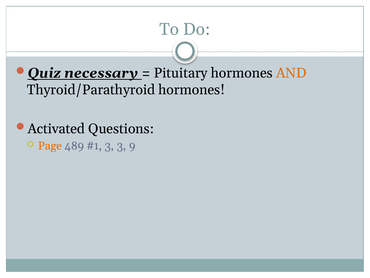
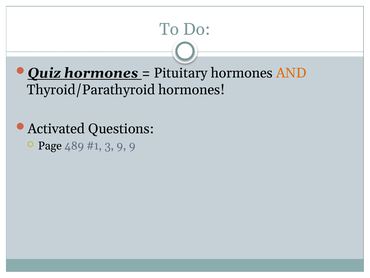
Quiz necessary: necessary -> hormones (101, 73)
Page colour: orange -> black (50, 146)
3 3: 3 -> 9 (121, 146)
